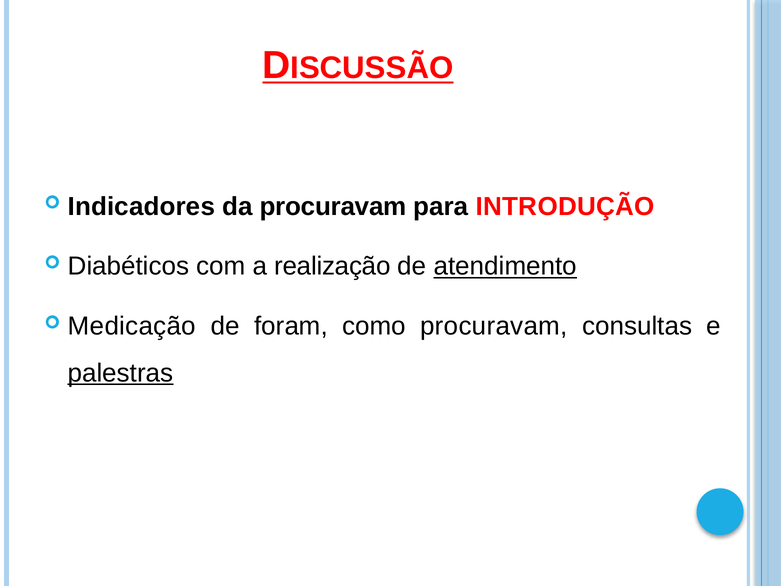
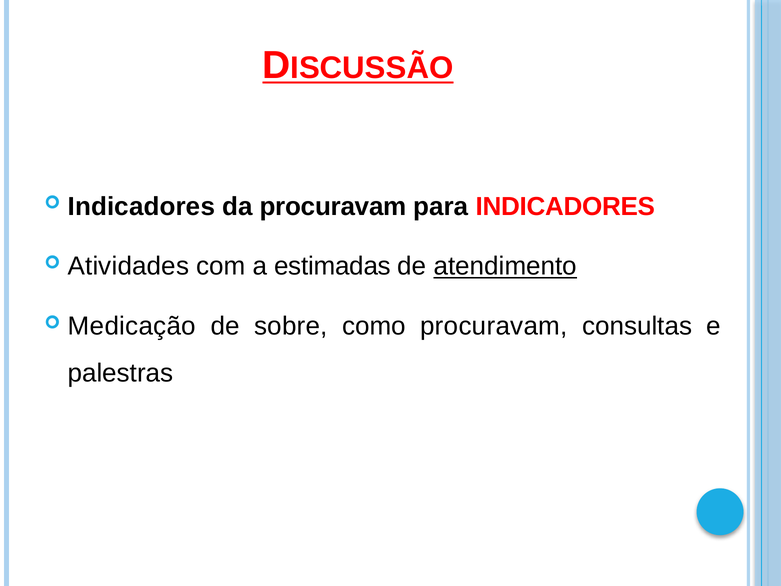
para INTRODUÇÃO: INTRODUÇÃO -> INDICADORES (565, 206)
Diabéticos: Diabéticos -> Atividades (128, 266)
realização: realização -> estimadas (333, 266)
foram: foram -> sobre (291, 326)
palestras underline: present -> none (121, 373)
